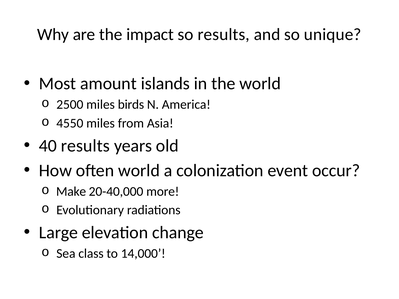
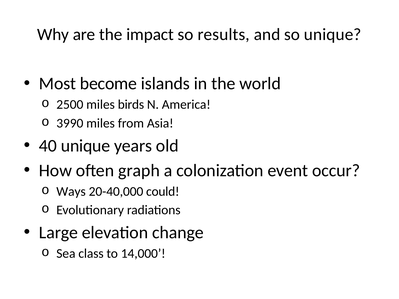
amount: amount -> become (108, 84)
4550: 4550 -> 3990 (70, 123)
40 results: results -> unique (86, 146)
often world: world -> graph (139, 171)
Make: Make -> Ways (71, 192)
more: more -> could (163, 192)
